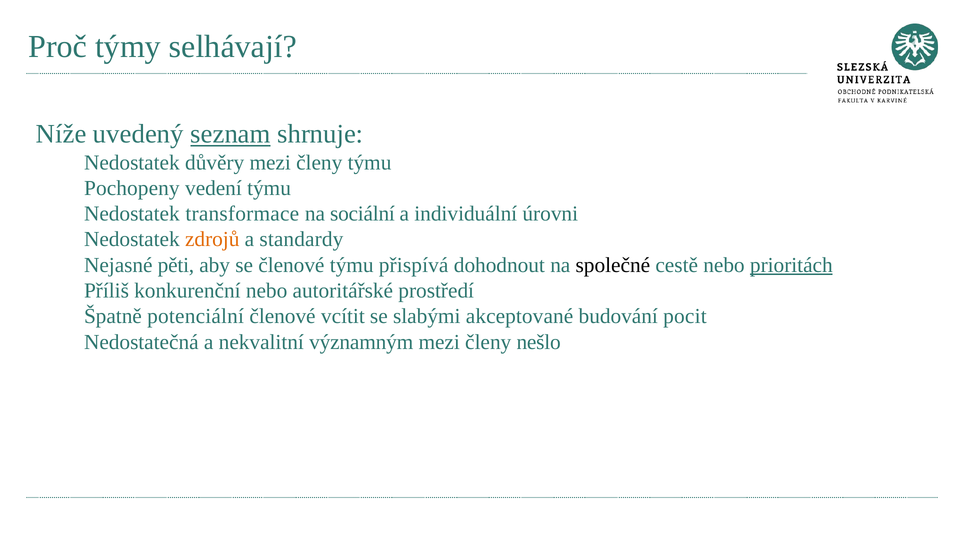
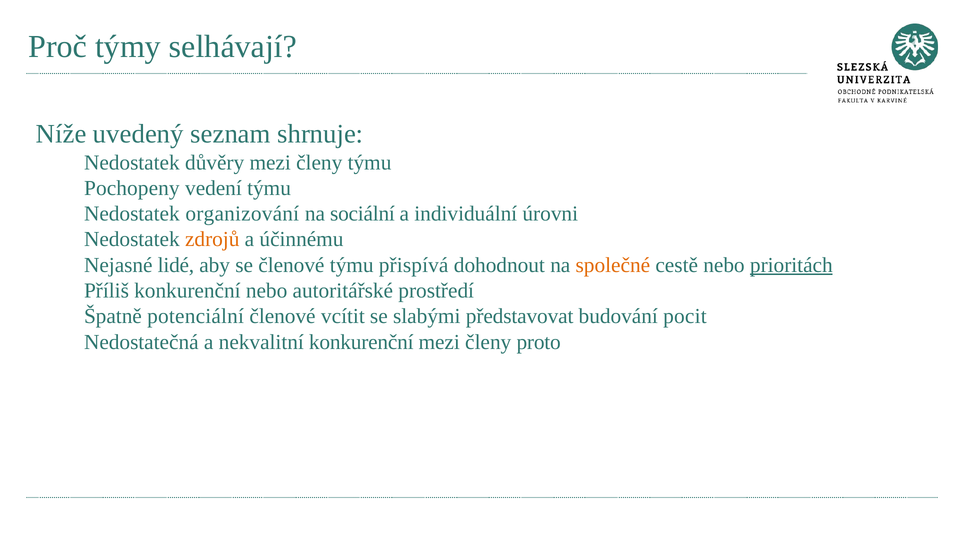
seznam underline: present -> none (230, 134)
transformace: transformace -> organizování (242, 214)
standardy: standardy -> účinnému (301, 240)
pěti: pěti -> lidé (176, 265)
společné colour: black -> orange (613, 265)
akceptované: akceptované -> představovat (520, 316)
nekvalitní významným: významným -> konkurenční (361, 342)
nešlo: nešlo -> proto (539, 342)
